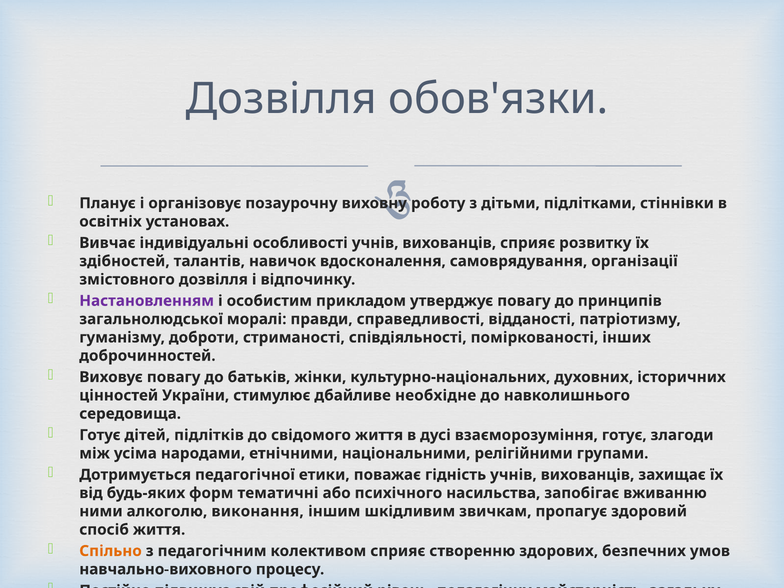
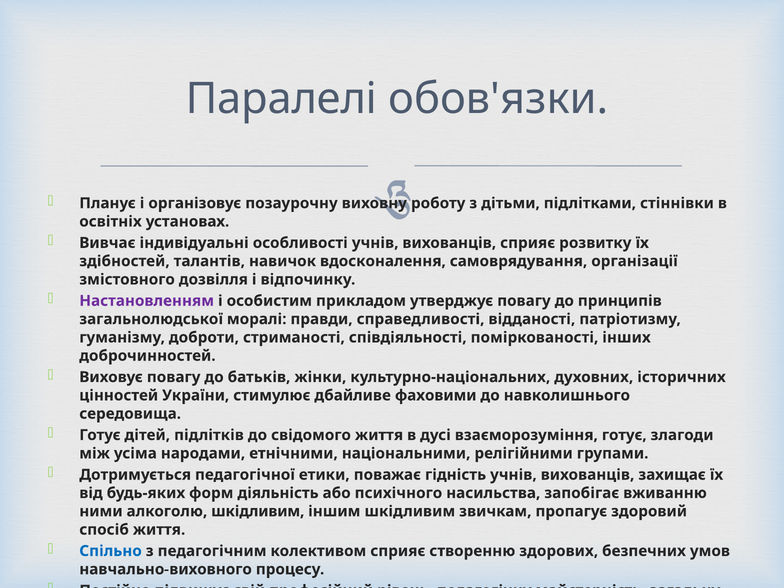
Дозвілля: Дозвілля -> Паралелі (281, 99)
необхідне: необхідне -> фаховими (436, 395)
тематичні: тематичні -> діяльність (278, 493)
алкоголю виконання: виконання -> шкідливим (258, 511)
Спільно colour: orange -> blue (111, 551)
